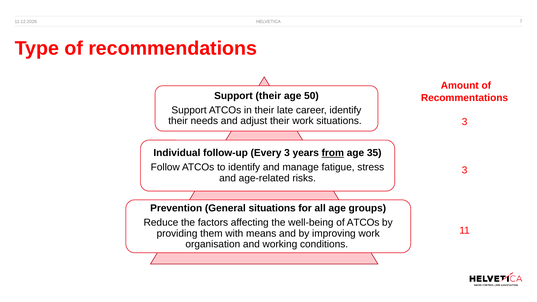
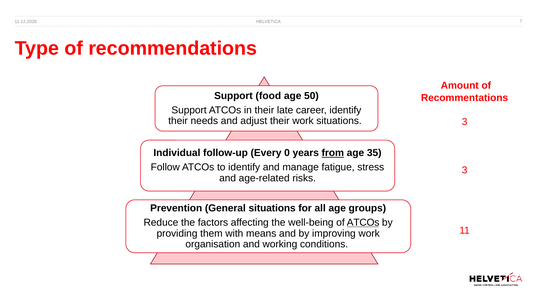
Support their: their -> food (268, 96)
Every 3: 3 -> 0 (287, 153)
ATCOs underline: none -> present (363, 223)
